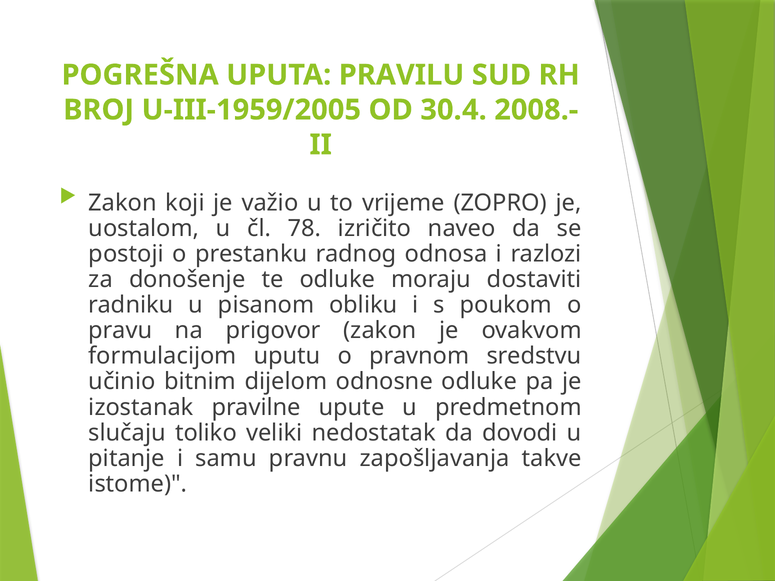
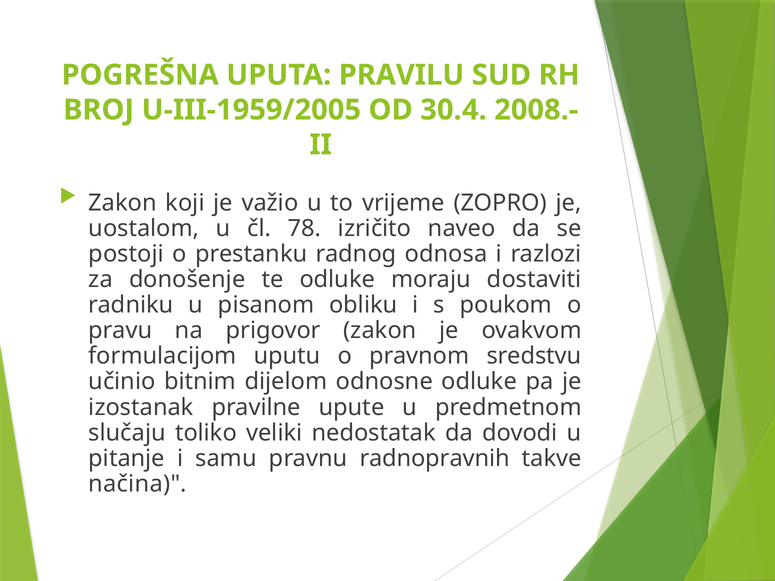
zapošljavanja: zapošljavanja -> radnopravnih (435, 459)
istome: istome -> načina (138, 484)
